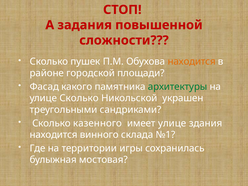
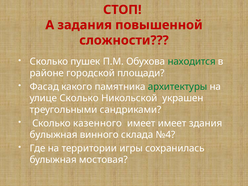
находится colour: orange -> green (192, 62)
имеет улице: улице -> имеет (172, 123)
находится: находится -> булыжная (54, 135)
№1: №1 -> №4 (165, 135)
